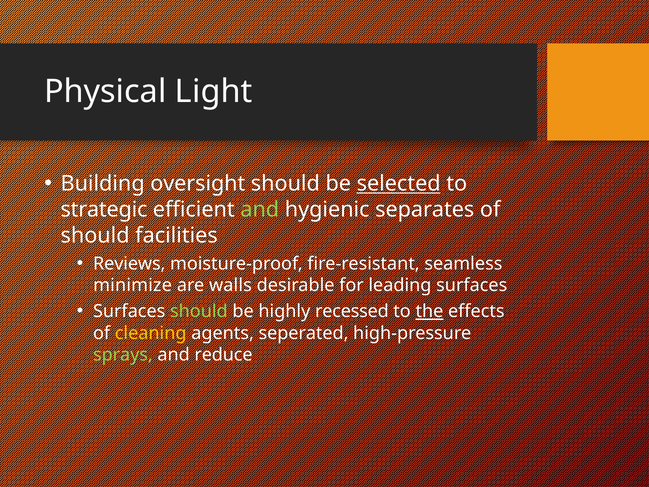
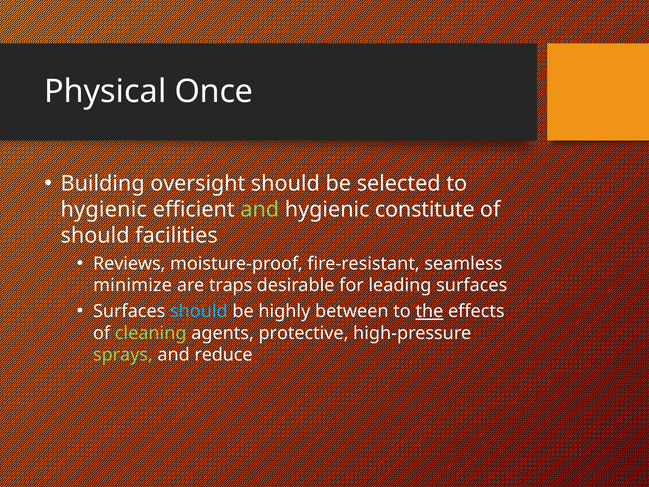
Light: Light -> Once (214, 92)
selected underline: present -> none (399, 184)
strategic: strategic -> hygienic (104, 210)
separates: separates -> constitute (425, 210)
walls: walls -> traps (231, 285)
should colour: light green -> light blue (199, 311)
recessed: recessed -> between (352, 311)
cleaning colour: yellow -> light green (151, 333)
seperated: seperated -> protective (303, 333)
